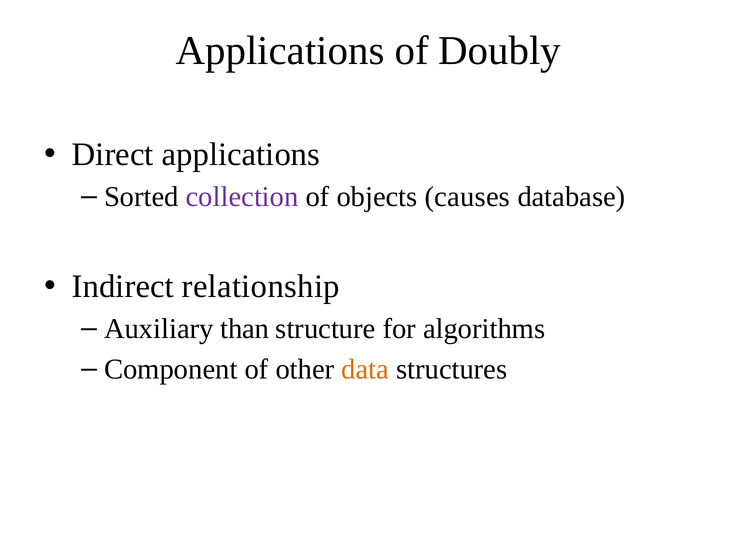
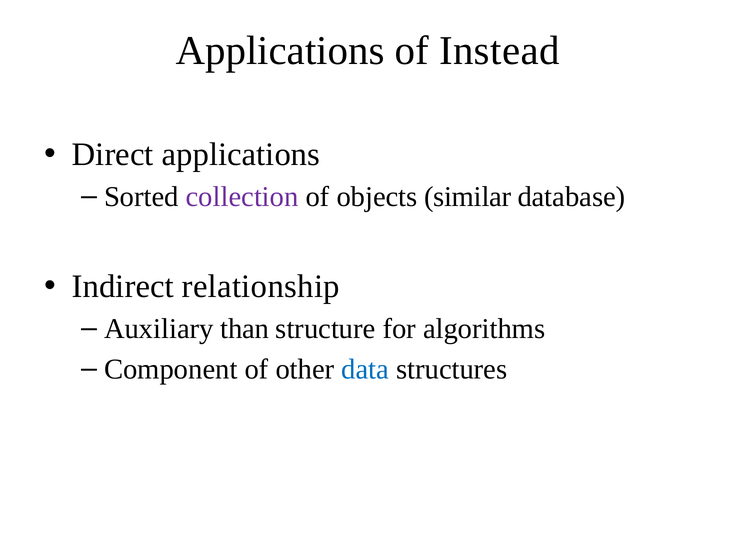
Doubly: Doubly -> Instead (499, 51)
causes: causes -> similar (468, 197)
data colour: orange -> blue (365, 369)
